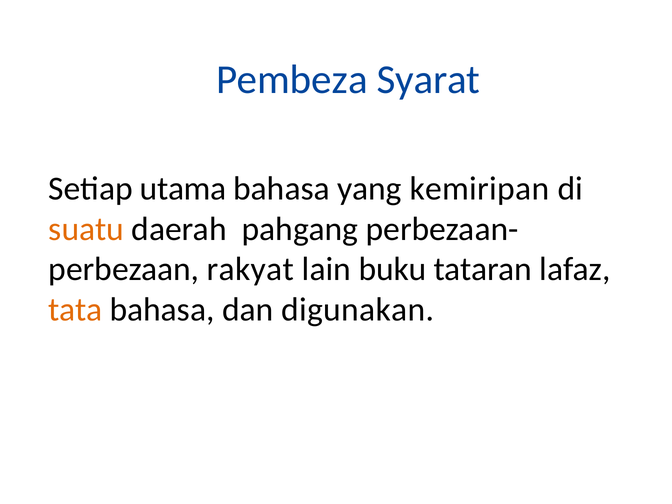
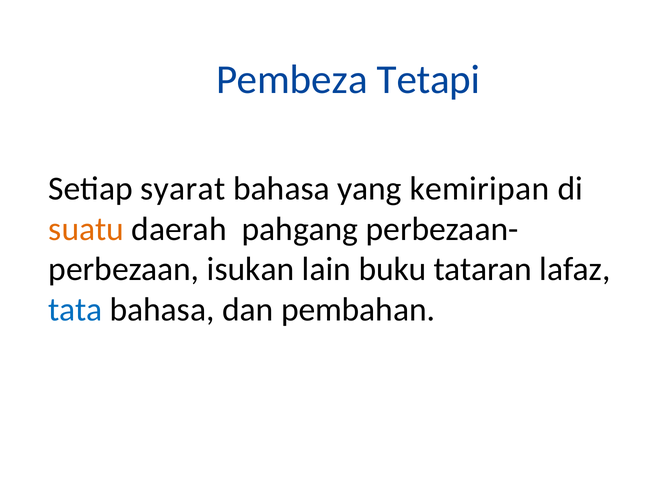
Syarat: Syarat -> Tetapi (429, 79)
utama: utama -> syarat (183, 189)
rakyat: rakyat -> isukan (251, 269)
tata colour: orange -> blue (75, 310)
digunakan: digunakan -> pembahan (358, 310)
